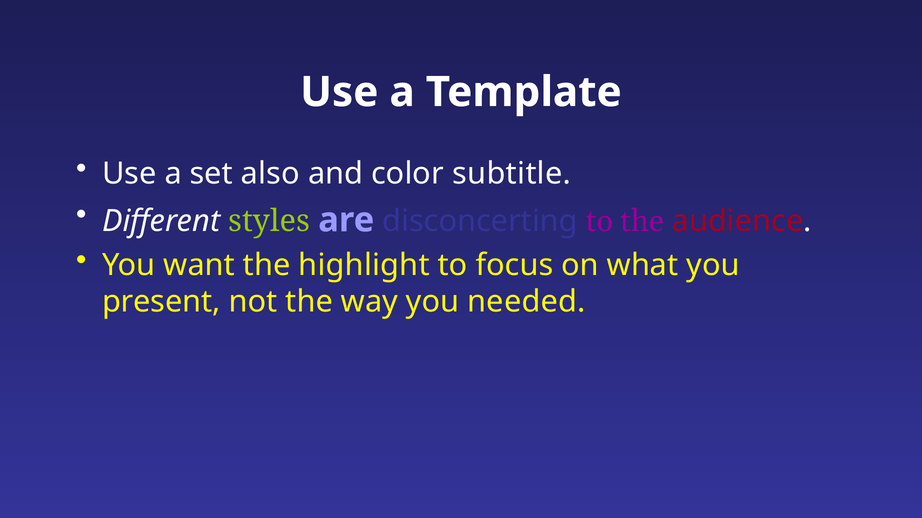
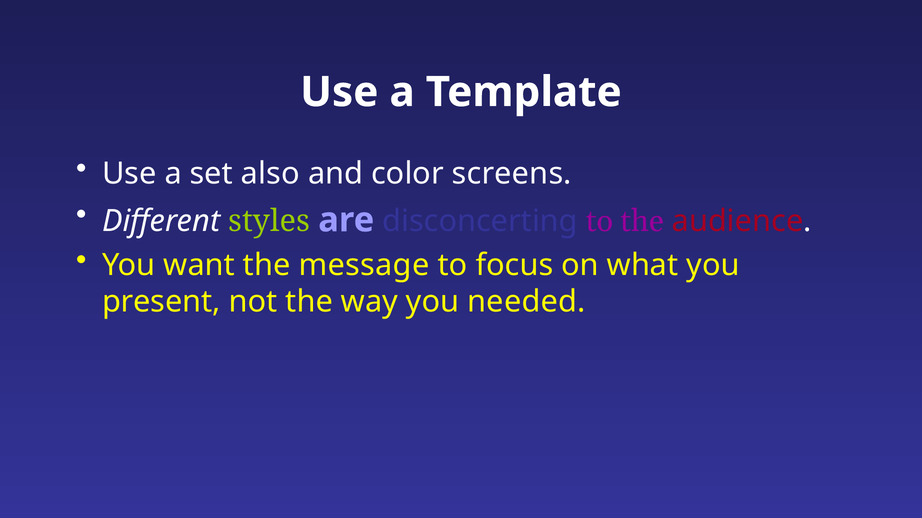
subtitle: subtitle -> screens (512, 174)
highlight: highlight -> message (364, 265)
